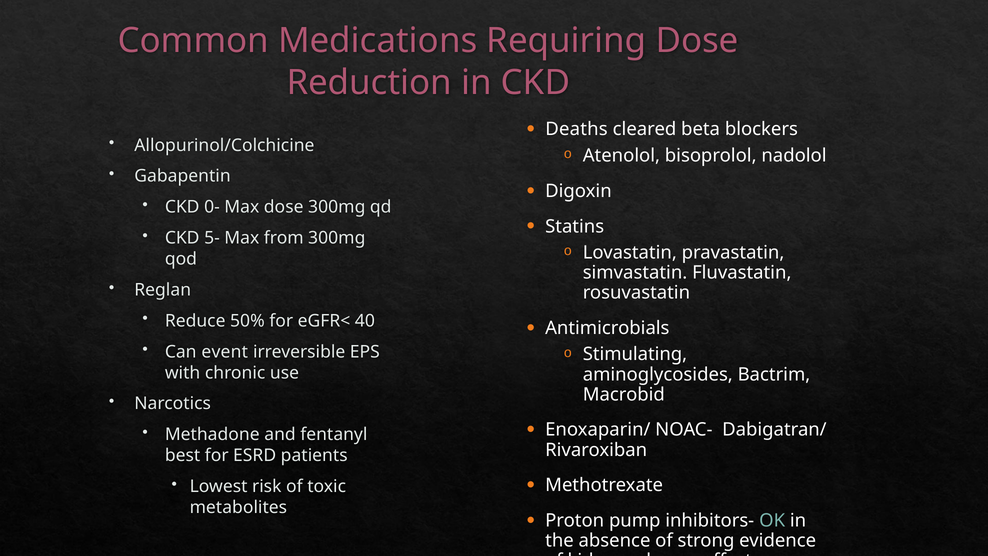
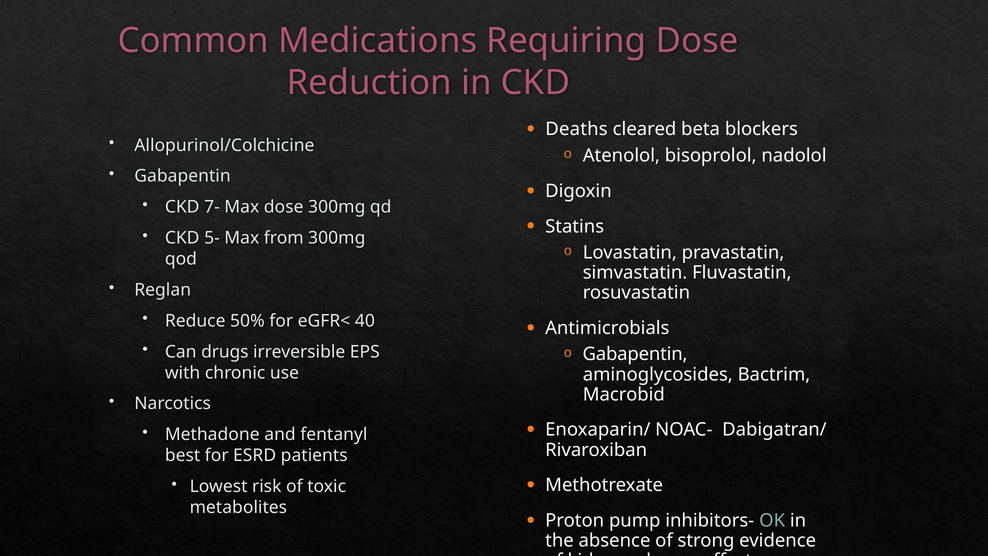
0-: 0- -> 7- (212, 207)
event: event -> drugs (225, 352)
Stimulating: Stimulating -> Gabapentin (635, 354)
